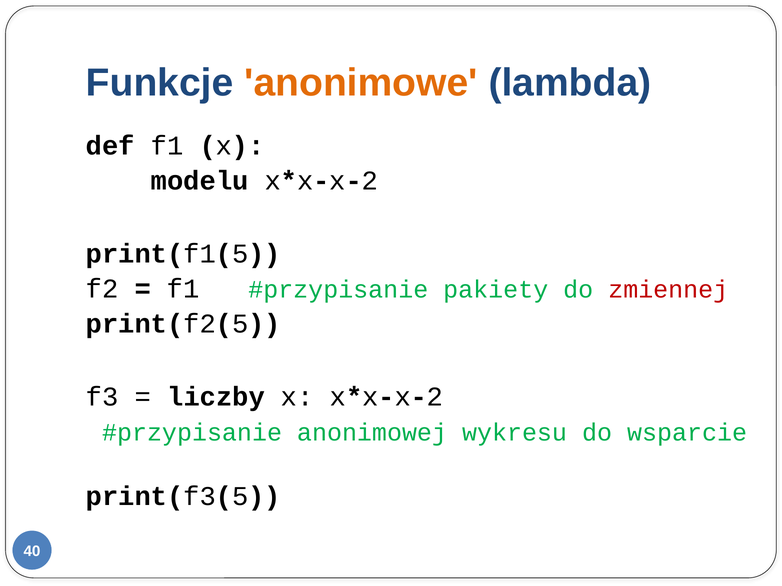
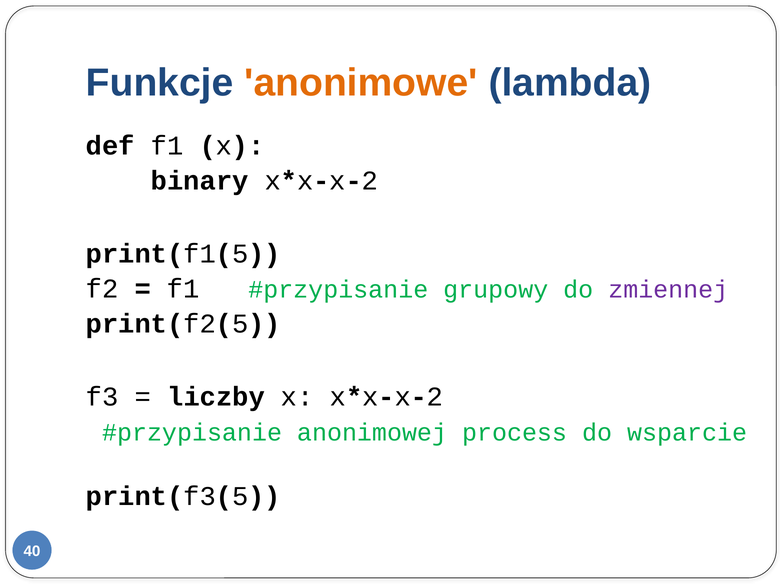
modelu: modelu -> binary (200, 181)
pakiety: pakiety -> grupowy (496, 290)
zmiennej colour: red -> purple (668, 290)
wykresu: wykresu -> process (514, 433)
